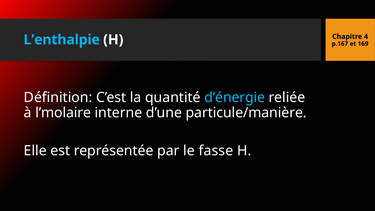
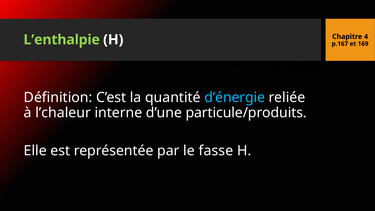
L’enthalpie colour: light blue -> light green (62, 40)
l’molaire: l’molaire -> l’chaleur (63, 113)
particule/manière: particule/manière -> particule/produits (246, 113)
